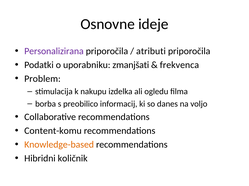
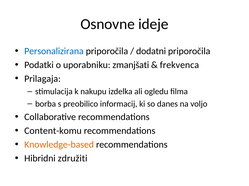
Personalizirana colour: purple -> blue (54, 51)
atributi: atributi -> dodatni (151, 51)
Problem: Problem -> Prilagaja (42, 79)
količnik: količnik -> združiti (73, 159)
